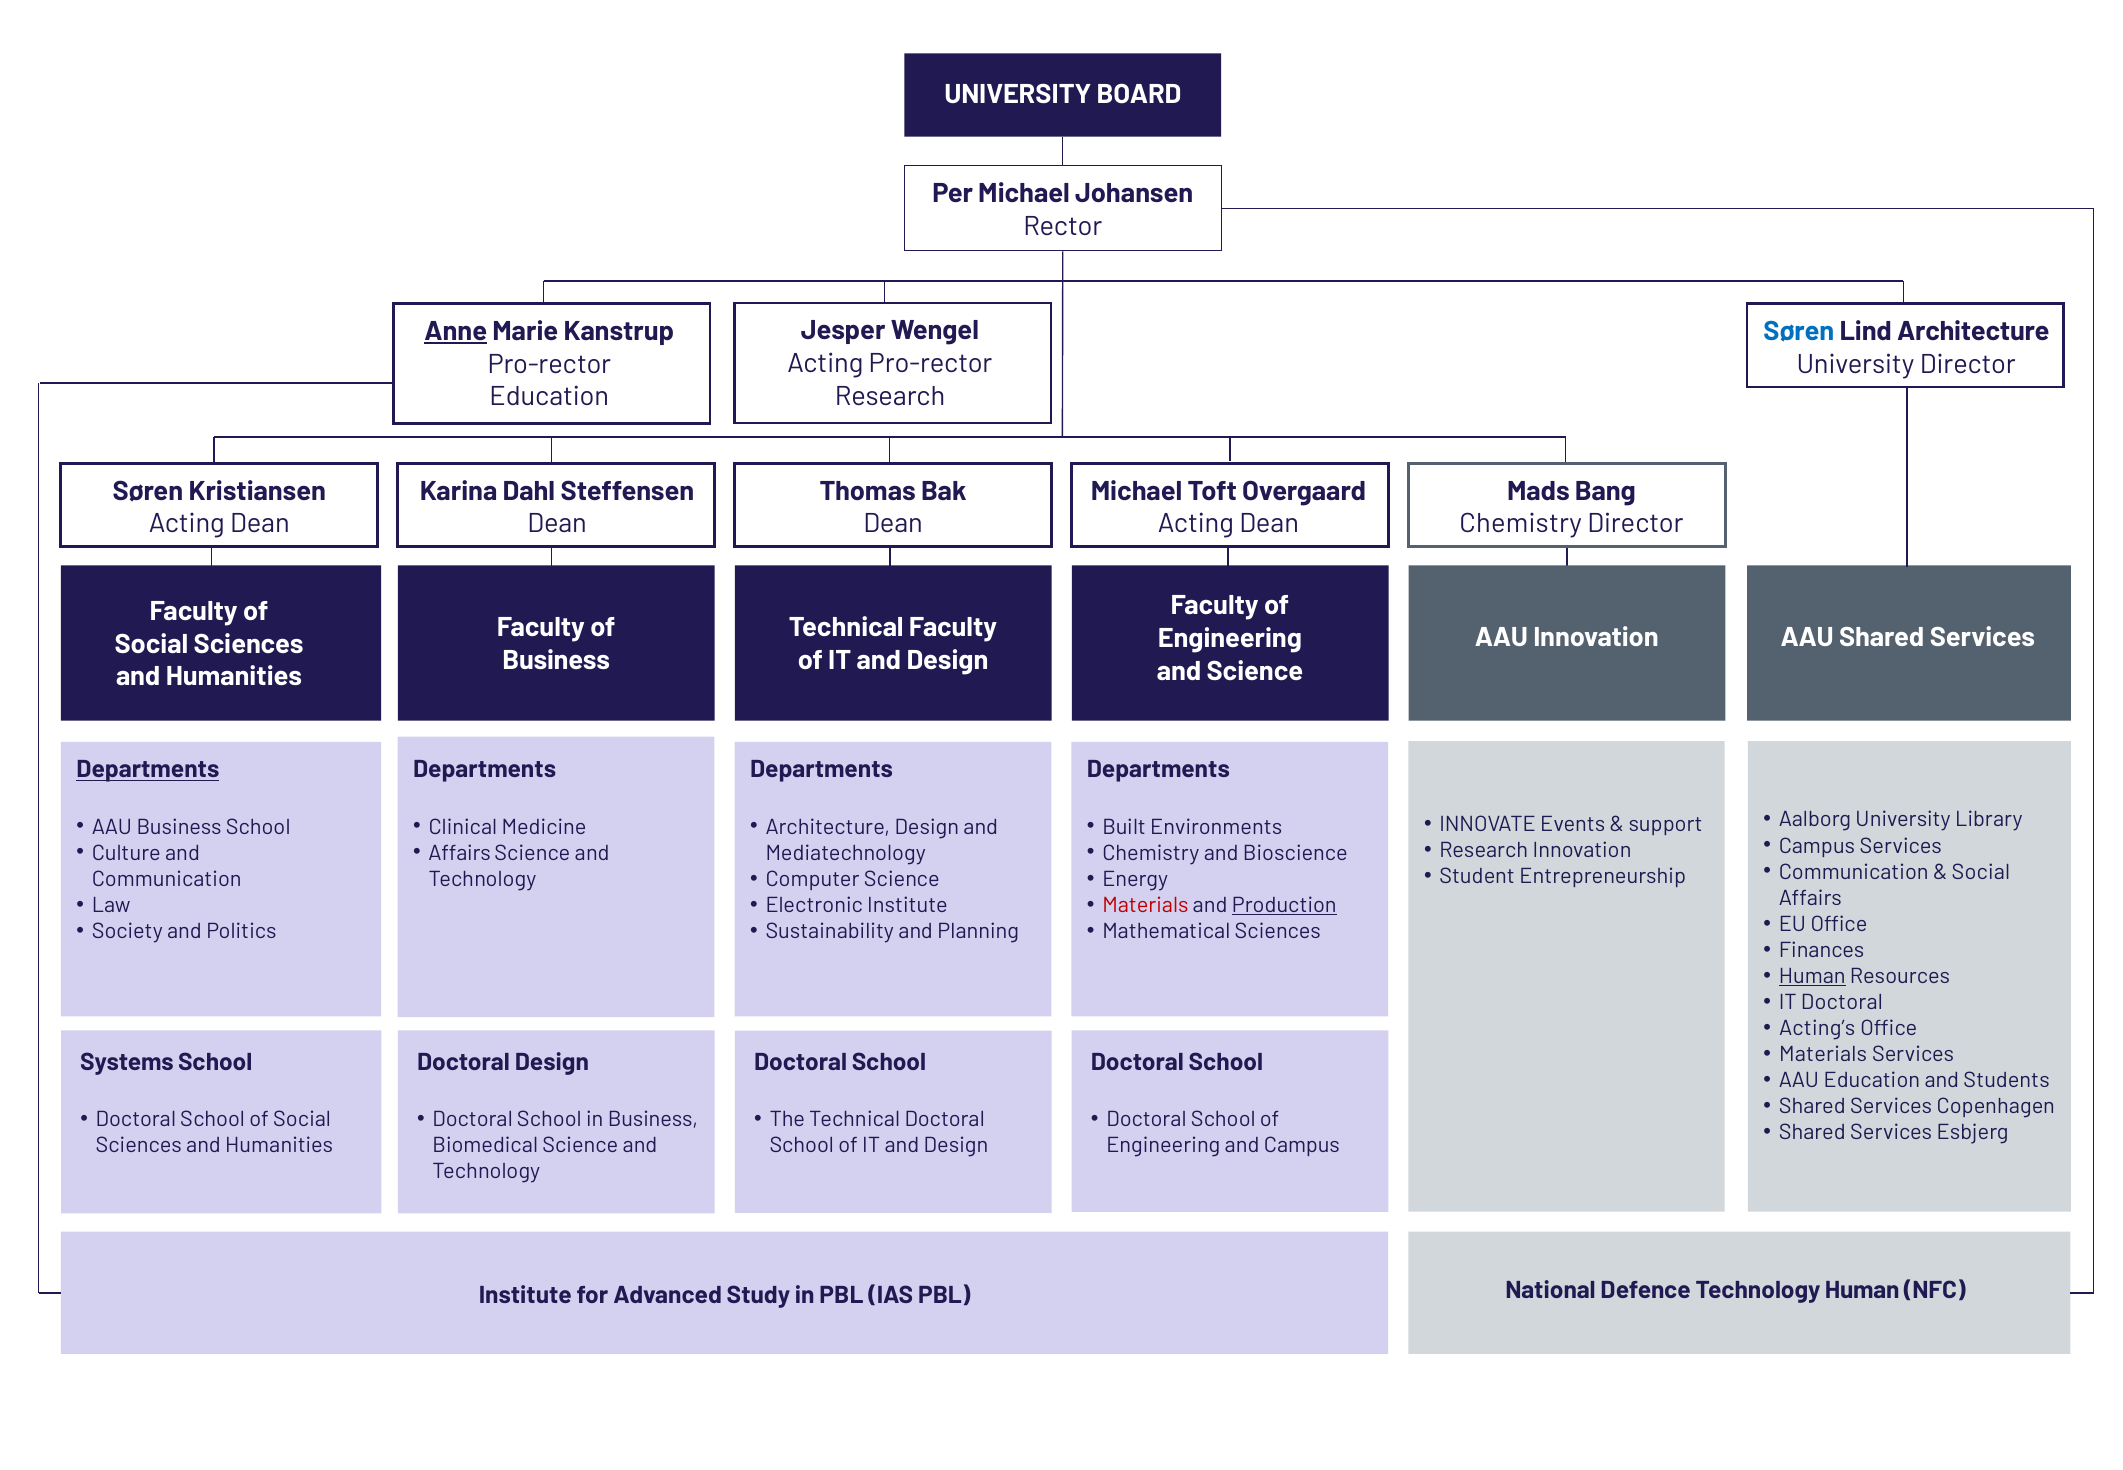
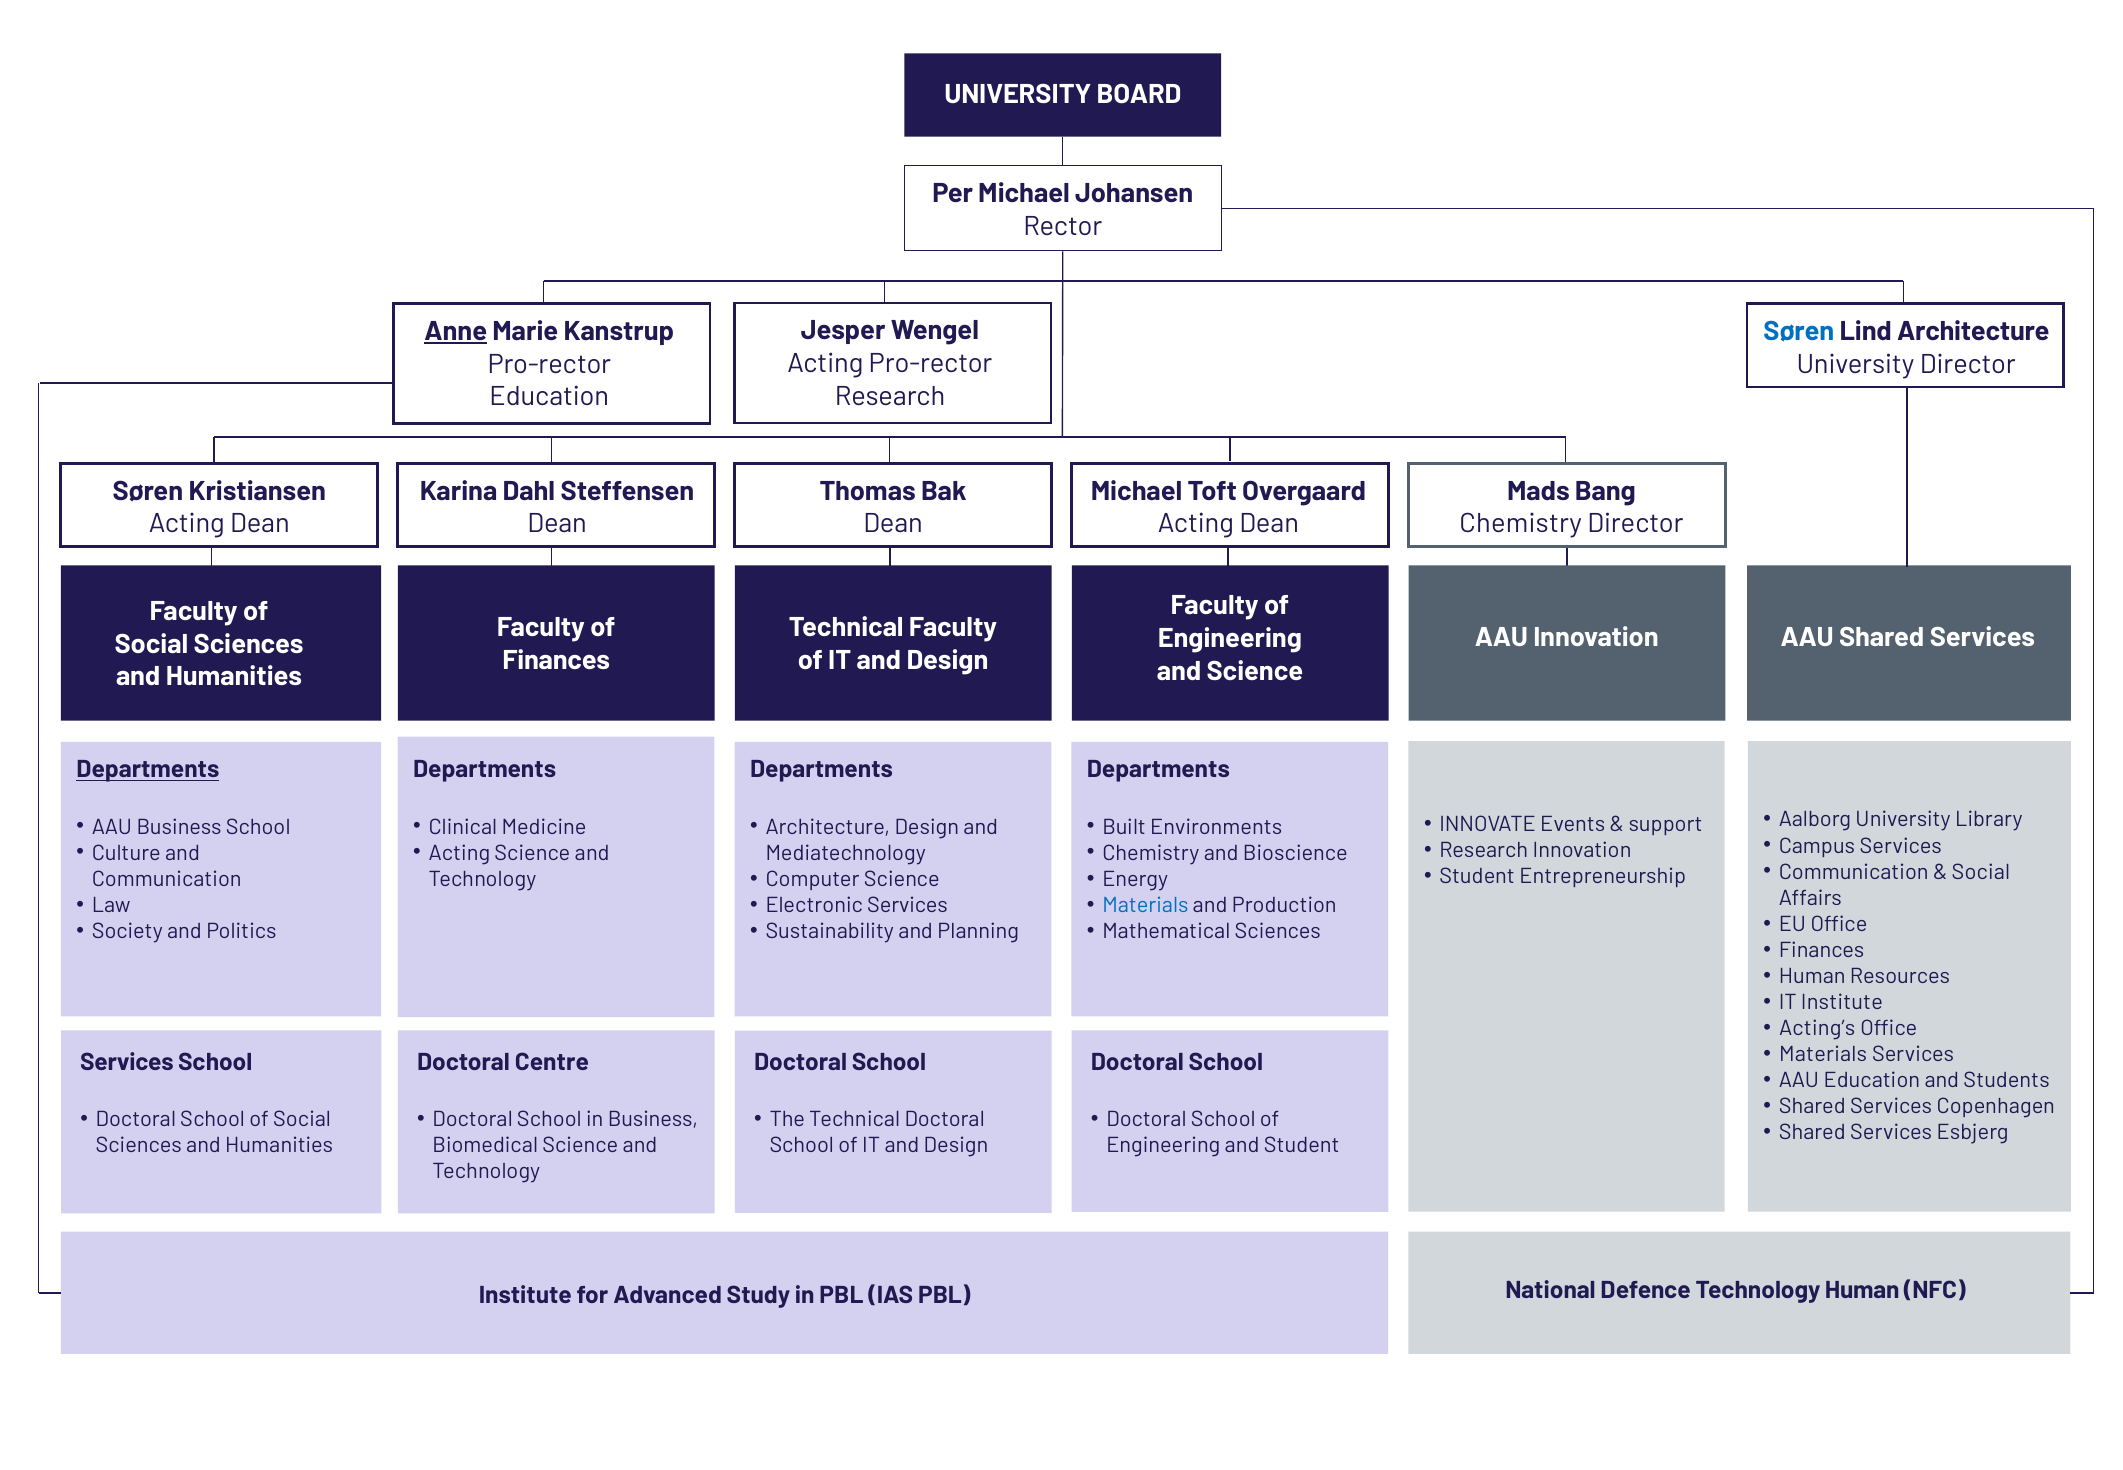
Business: Business -> Finances (556, 660)
Affairs: Affairs -> Acting (459, 853)
Electronic Institute: Institute -> Services (908, 905)
Materials colour: red -> blue (1145, 905)
Production underline: present -> none (1284, 905)
Human underline: present -> none (1812, 976)
IT Doctoral: Doctoral -> Institute (1842, 1002)
Systems: Systems -> Services (127, 1062)
Doctoral Design: Design -> Centre (552, 1062)
and Campus: Campus -> Student (1302, 1145)
